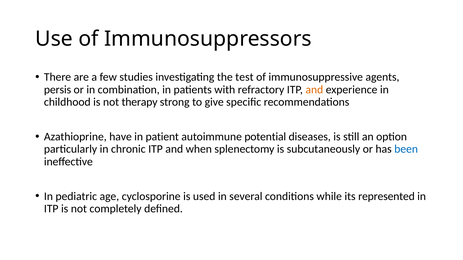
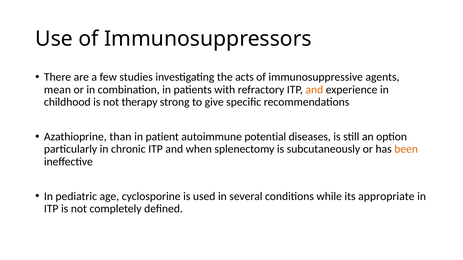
test: test -> acts (245, 77)
persis: persis -> mean (57, 90)
have: have -> than (120, 137)
been colour: blue -> orange (406, 149)
represented: represented -> appropriate (386, 197)
